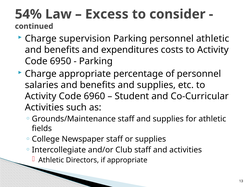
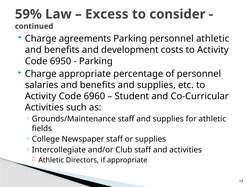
54%: 54% -> 59% (28, 14)
supervision: supervision -> agreements (85, 39)
expenditures: expenditures -> development (130, 50)
